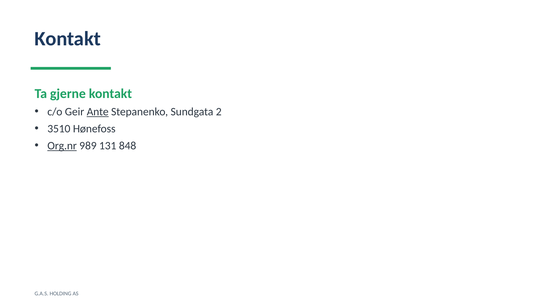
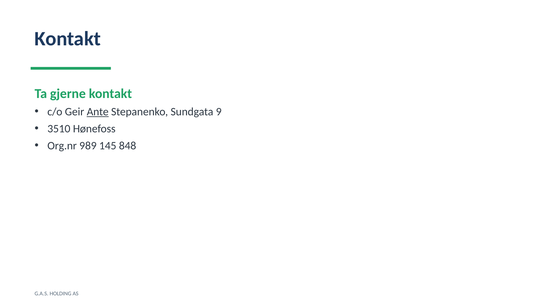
2: 2 -> 9 (219, 112)
Org.nr underline: present -> none (62, 146)
131: 131 -> 145 (108, 146)
